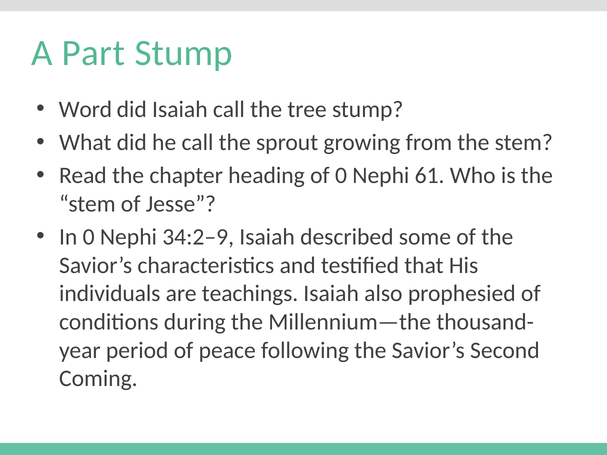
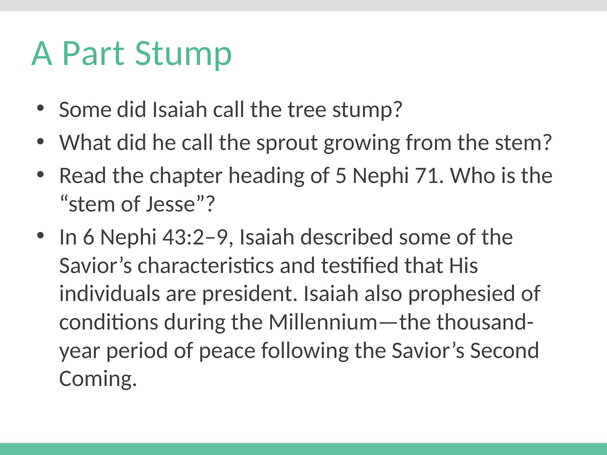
Word: Word -> Some (85, 110)
of 0: 0 -> 5 (341, 176)
61: 61 -> 71 (430, 176)
In 0: 0 -> 6 (89, 237)
34:2–9: 34:2–9 -> 43:2–9 (198, 237)
teachings: teachings -> president (250, 294)
